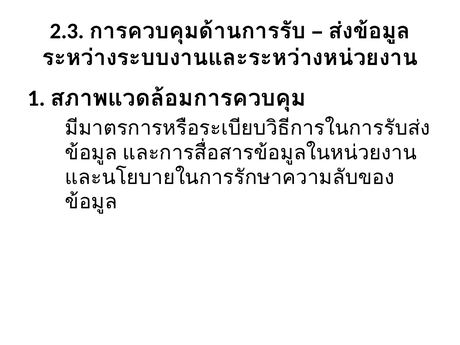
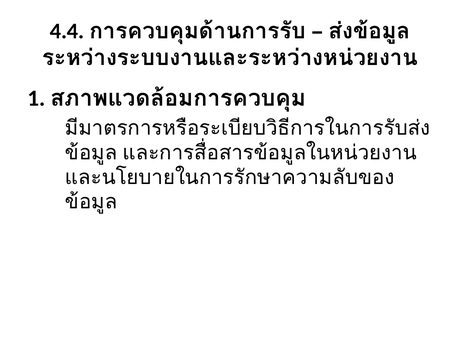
2.3: 2.3 -> 4.4 (67, 31)
